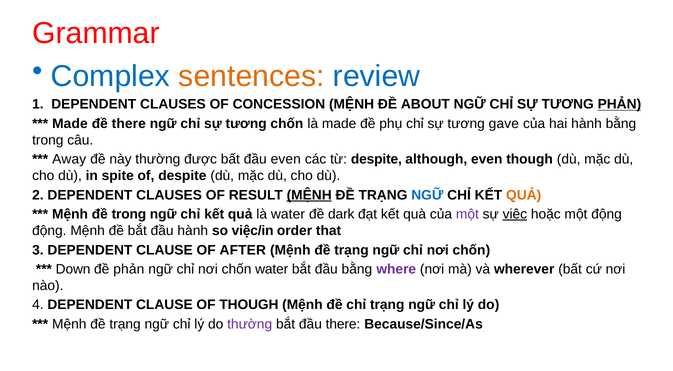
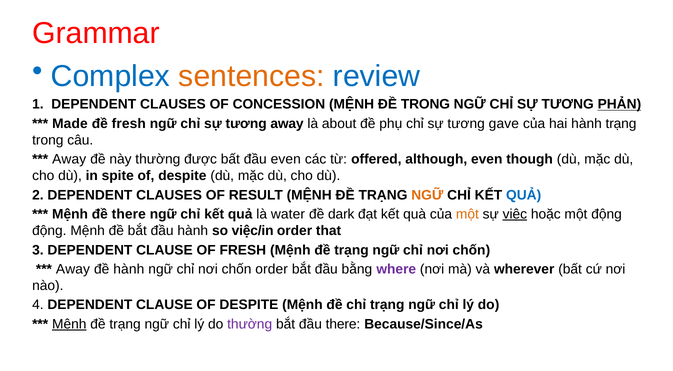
ĐỀ ABOUT: ABOUT -> TRONG (425, 104)
đề there: there -> fresh (129, 124)
tương chốn: chốn -> away (287, 124)
là made: made -> about (339, 124)
hành bằng: bằng -> trạng (621, 124)
từ despite: despite -> offered (376, 159)
MỆNH underline: present -> none (309, 195)
NGỮ colour: blue -> orange (427, 195)
QUẢ colour: orange -> blue (524, 195)
đề trong: trong -> there (129, 214)
một colour: purple -> orange (467, 214)
OF AFTER: AFTER -> FRESH (243, 250)
Down: Down -> Away (73, 269)
đề phản: phản -> hành (129, 269)
chốn water: water -> order (272, 269)
CLAUSE OF THOUGH: THOUGH -> DESPITE (249, 305)
Mệnh underline: none -> present (69, 324)
